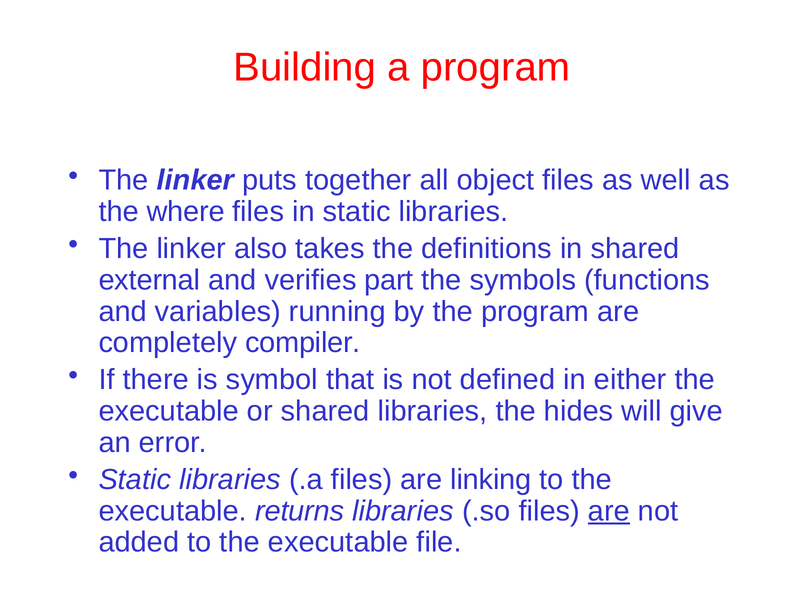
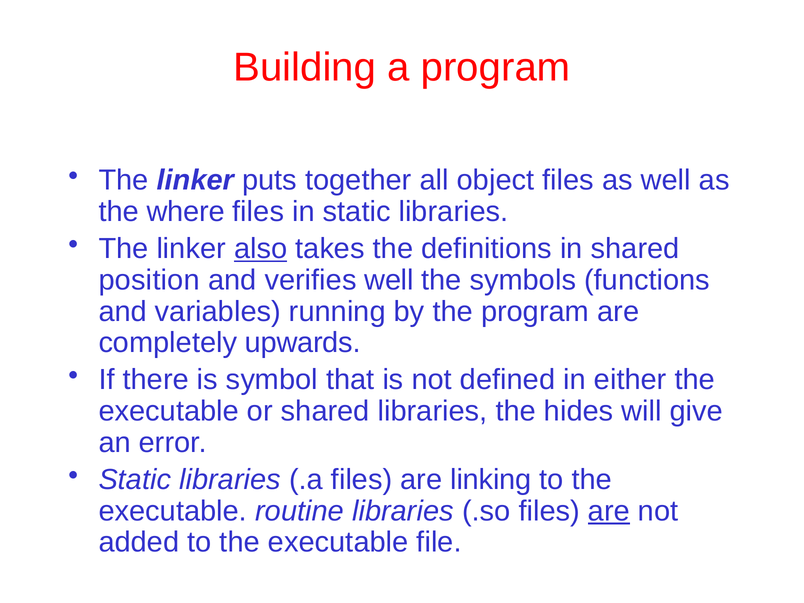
also underline: none -> present (261, 249)
external: external -> position (149, 280)
verifies part: part -> well (389, 280)
compiler: compiler -> upwards (303, 343)
returns: returns -> routine (300, 511)
